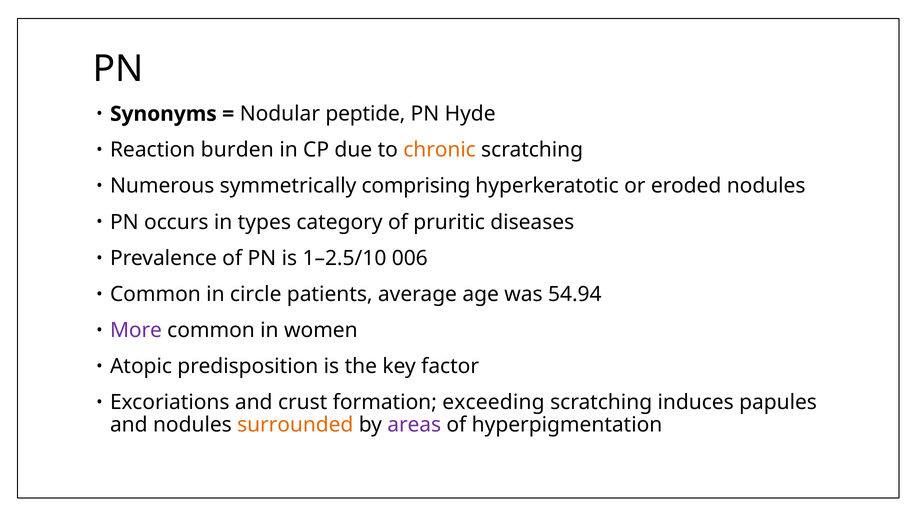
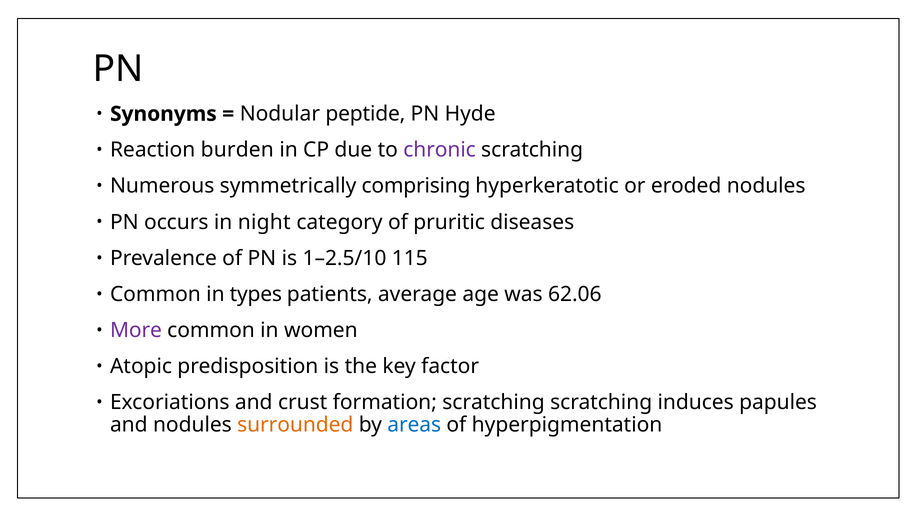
chronic colour: orange -> purple (440, 150)
types: types -> night (264, 222)
006: 006 -> 115 (410, 258)
circle: circle -> types (256, 294)
54.94: 54.94 -> 62.06 (575, 294)
formation exceeding: exceeding -> scratching (494, 402)
areas colour: purple -> blue (414, 425)
